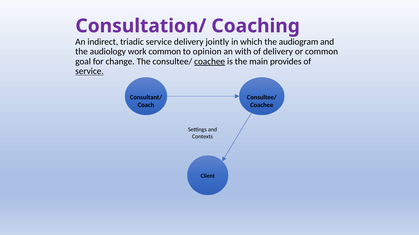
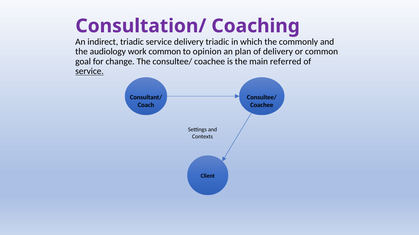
jointly: jointly -> triadic (217, 42)
audiogram: audiogram -> commonly (298, 42)
with: with -> plan (243, 52)
coachee underline: present -> none (210, 62)
provides: provides -> referred (286, 62)
